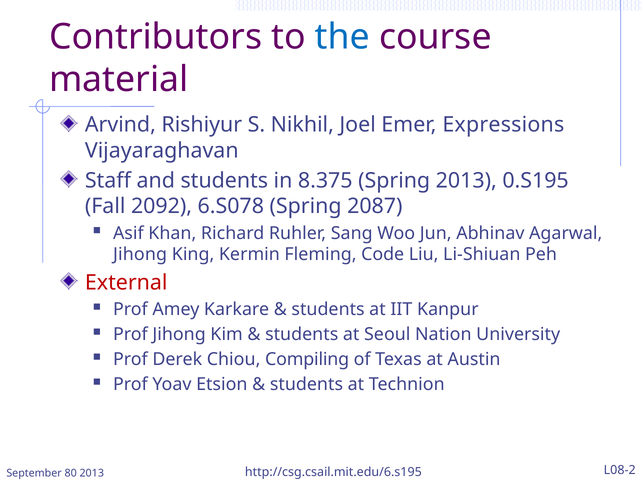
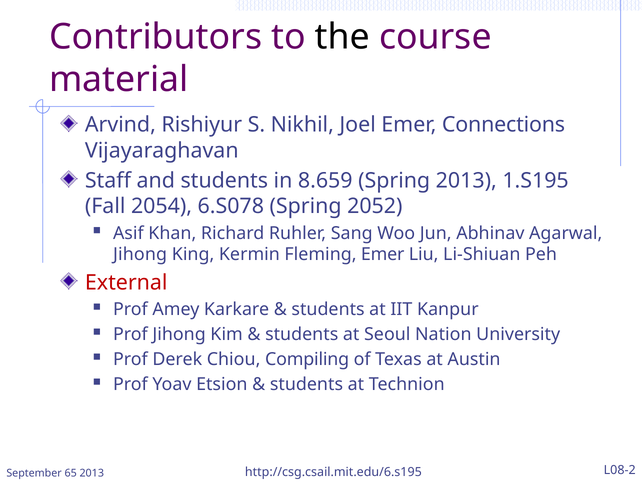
the colour: blue -> black (342, 37)
Expressions: Expressions -> Connections (504, 125)
8.375: 8.375 -> 8.659 (325, 180)
0.S195: 0.S195 -> 1.S195 (536, 180)
2092: 2092 -> 2054 (162, 206)
2087: 2087 -> 2052 (375, 206)
Fleming Code: Code -> Emer (383, 254)
80: 80 -> 65 (71, 473)
